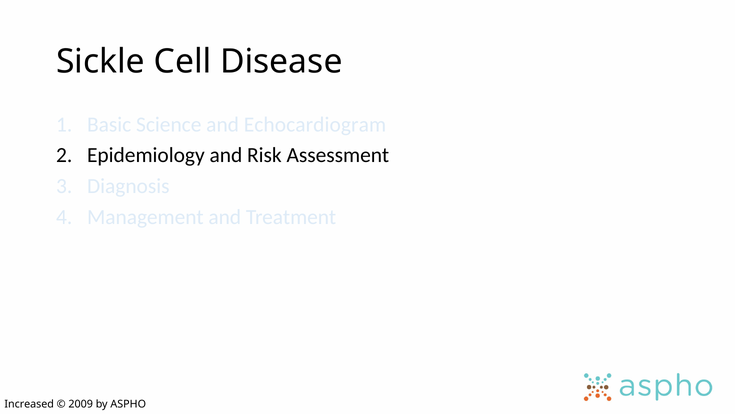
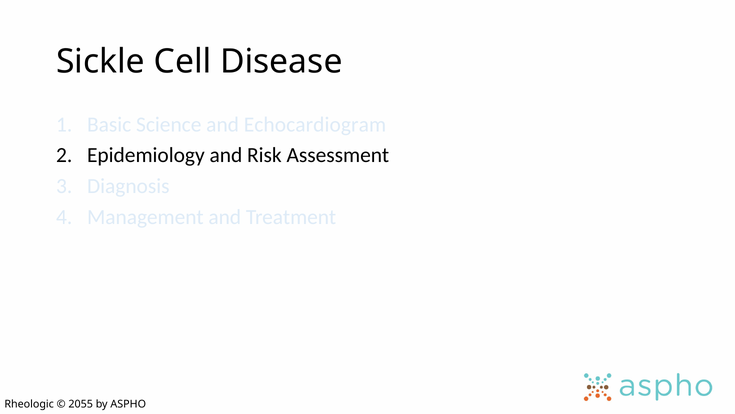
Increased: Increased -> Rheologic (29, 404)
2009: 2009 -> 2055 (81, 404)
